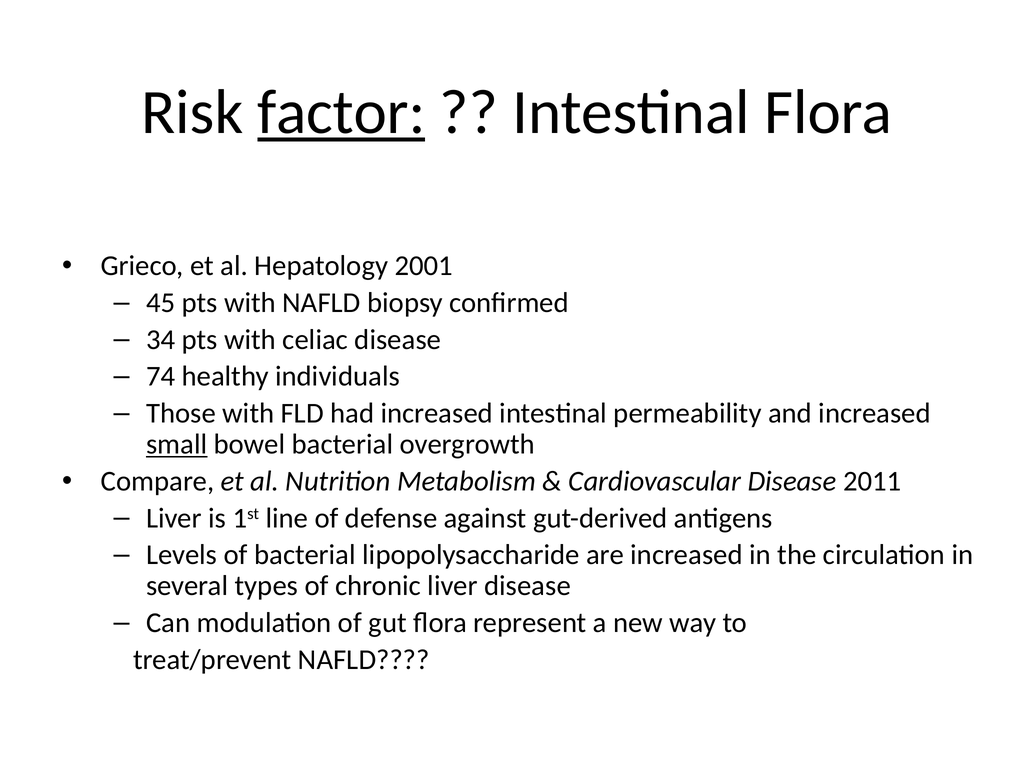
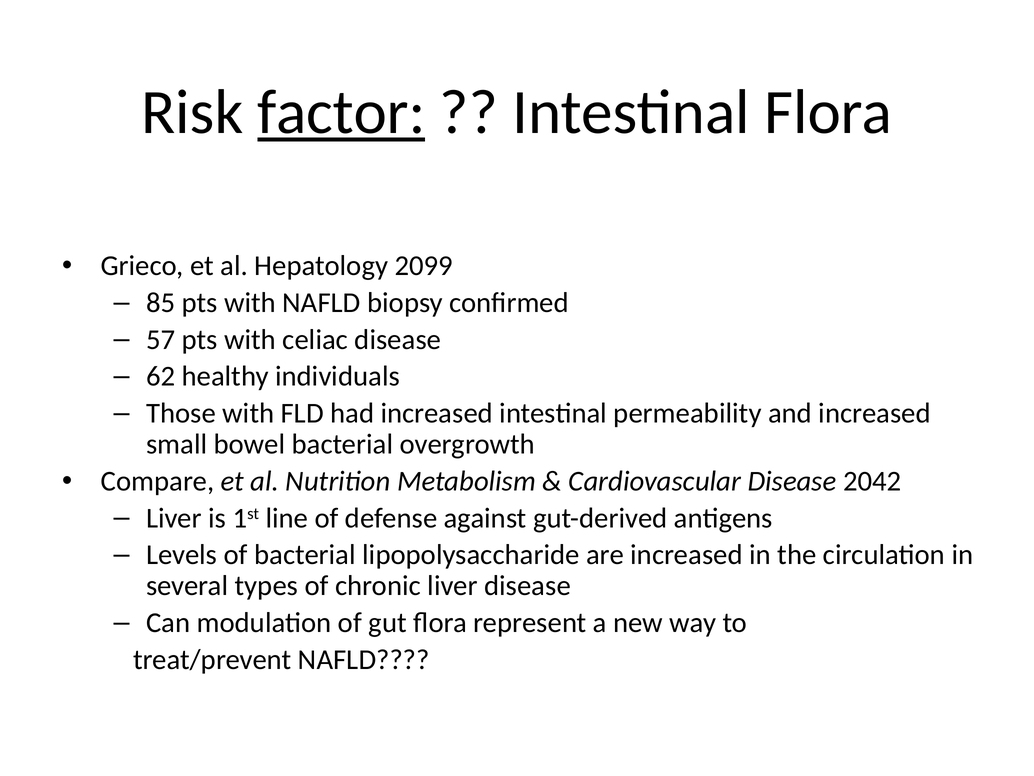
2001: 2001 -> 2099 (424, 266)
45: 45 -> 85 (161, 303)
34: 34 -> 57 (161, 339)
74: 74 -> 62 (161, 376)
small underline: present -> none (177, 444)
2011: 2011 -> 2042 (872, 481)
